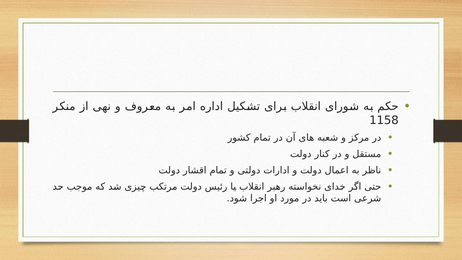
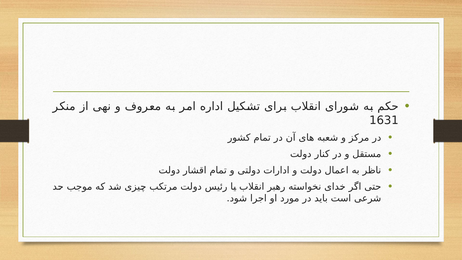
1158: 1158 -> 1631 (384, 120)
